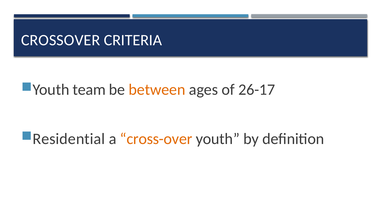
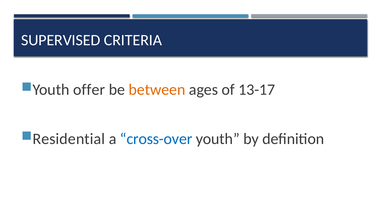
CROSSOVER: CROSSOVER -> SUPERVISED (61, 40)
team: team -> offer (89, 90)
26-17: 26-17 -> 13-17 (257, 90)
cross-over colour: orange -> blue (156, 139)
